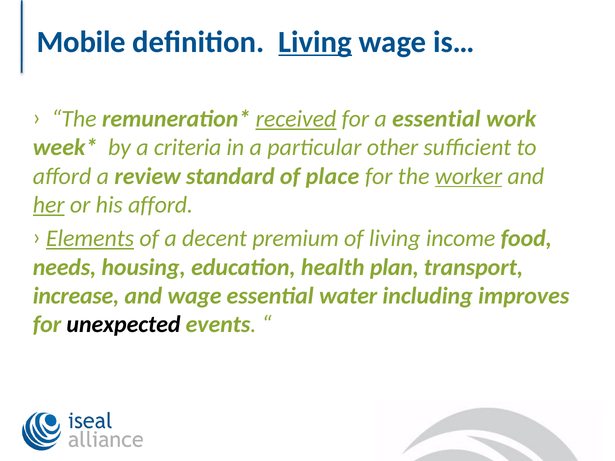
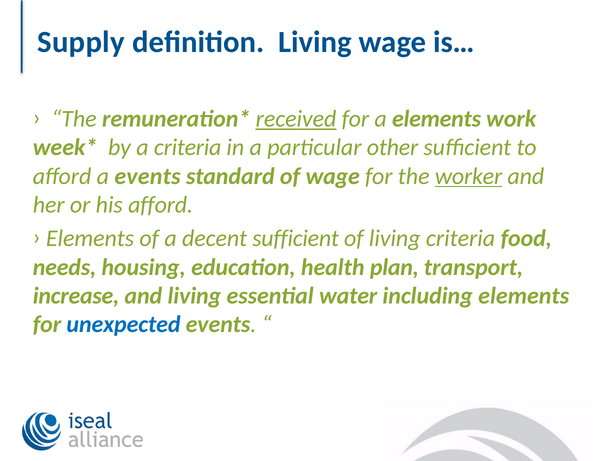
Mobile: Mobile -> Supply (81, 42)
Living underline: present -> none (315, 42)
a essential: essential -> elements (437, 119)
a review: review -> events (148, 176)
of place: place -> wage (333, 176)
her underline: present -> none (49, 205)
Elements underline: present -> none (90, 239)
decent premium: premium -> sufficient (296, 239)
living income: income -> criteria (461, 239)
and wage: wage -> living (194, 296)
including improves: improves -> elements (524, 296)
unexpected colour: black -> blue (123, 325)
